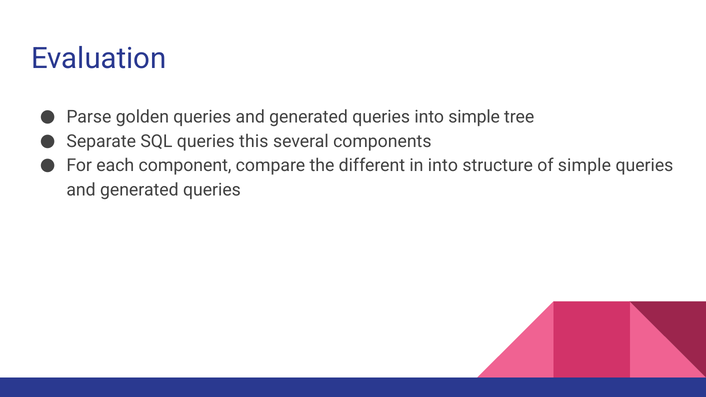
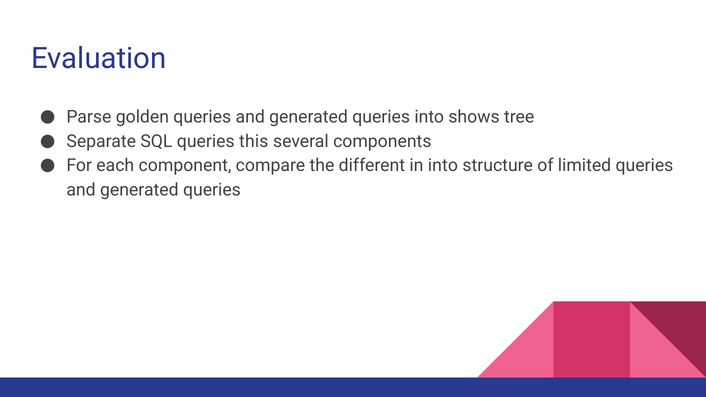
into simple: simple -> shows (474, 117)
of simple: simple -> limited (585, 166)
